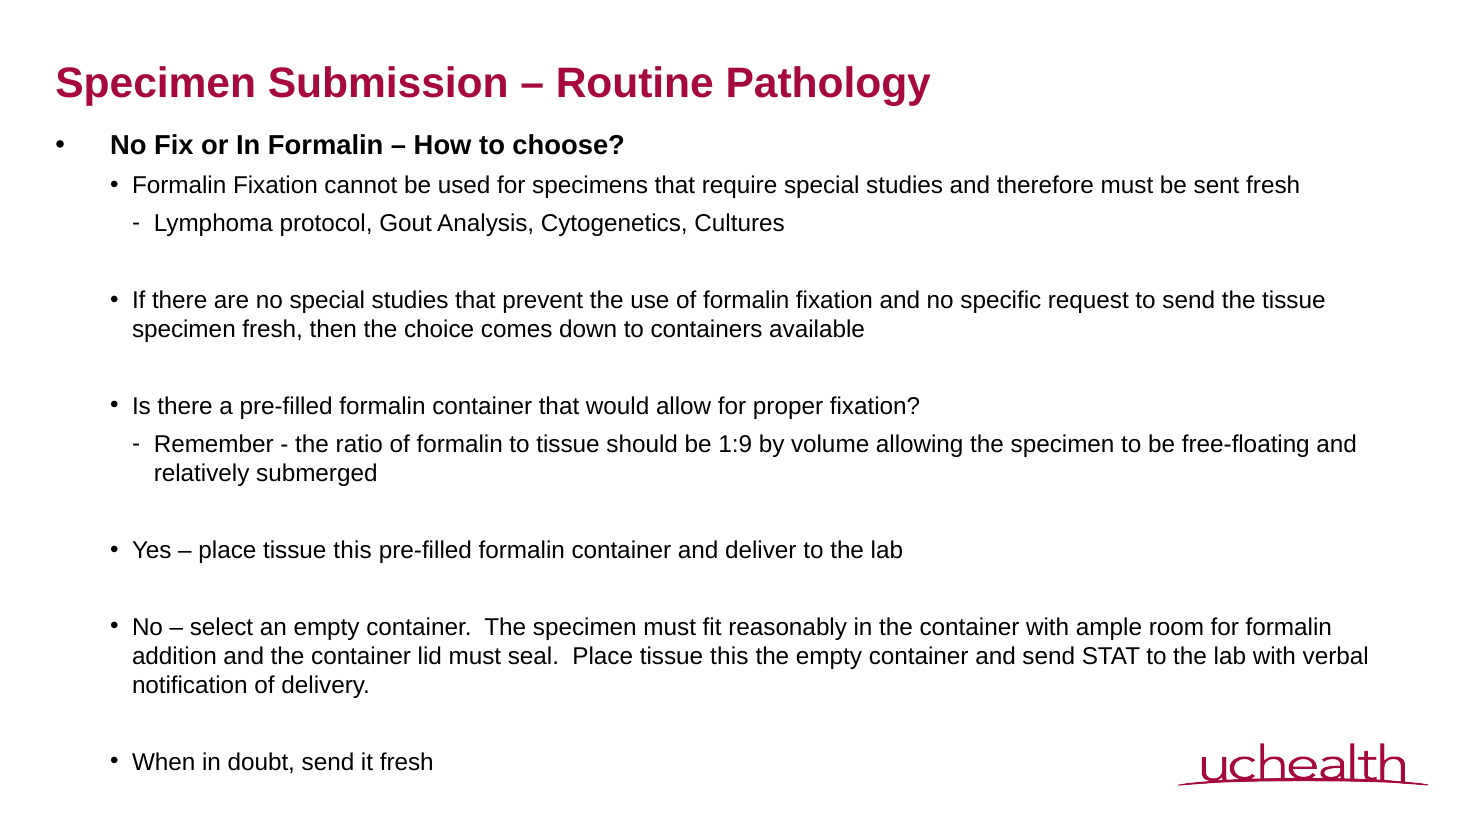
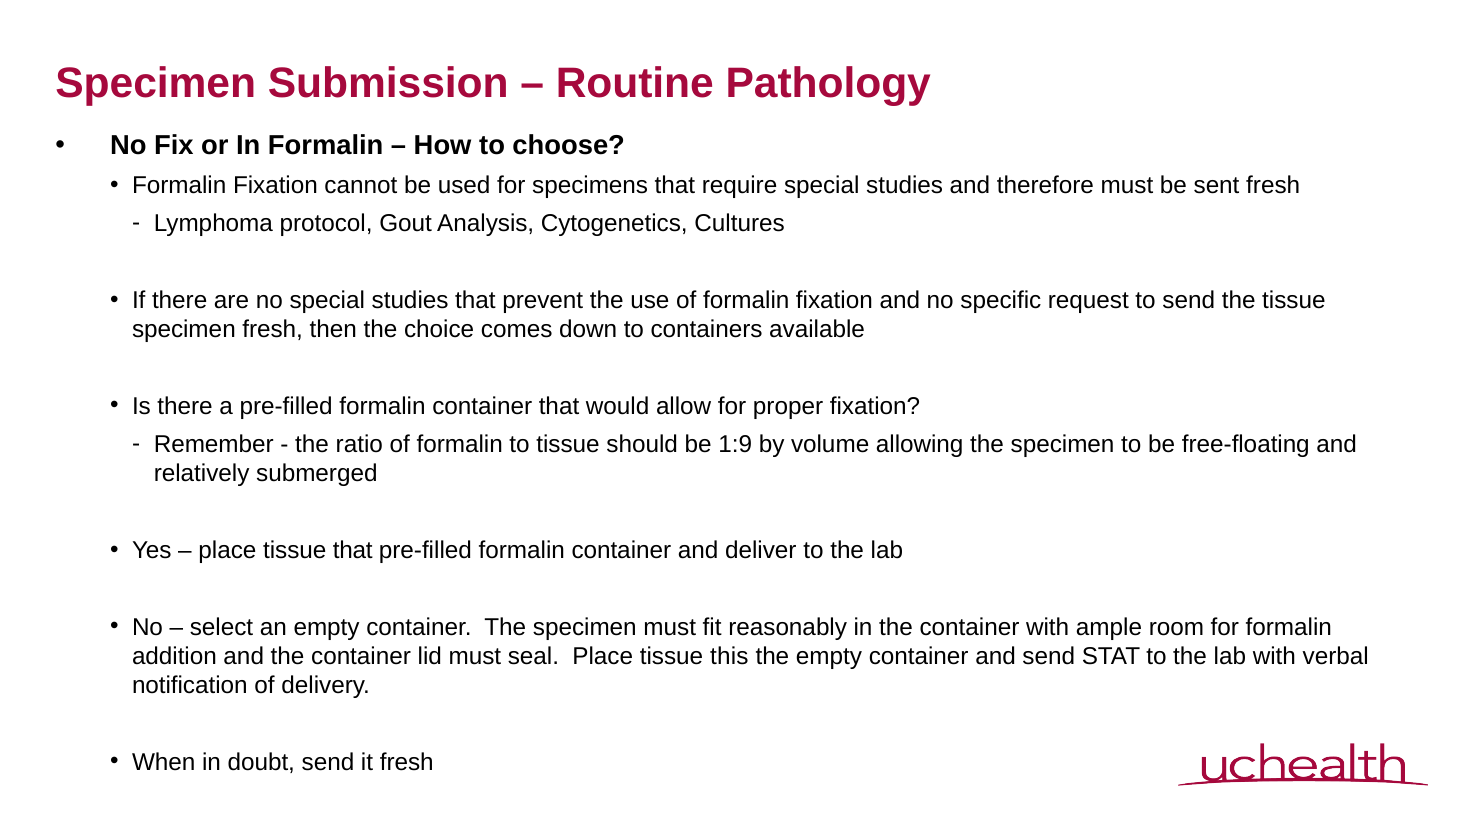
this: this -> that (353, 551)
